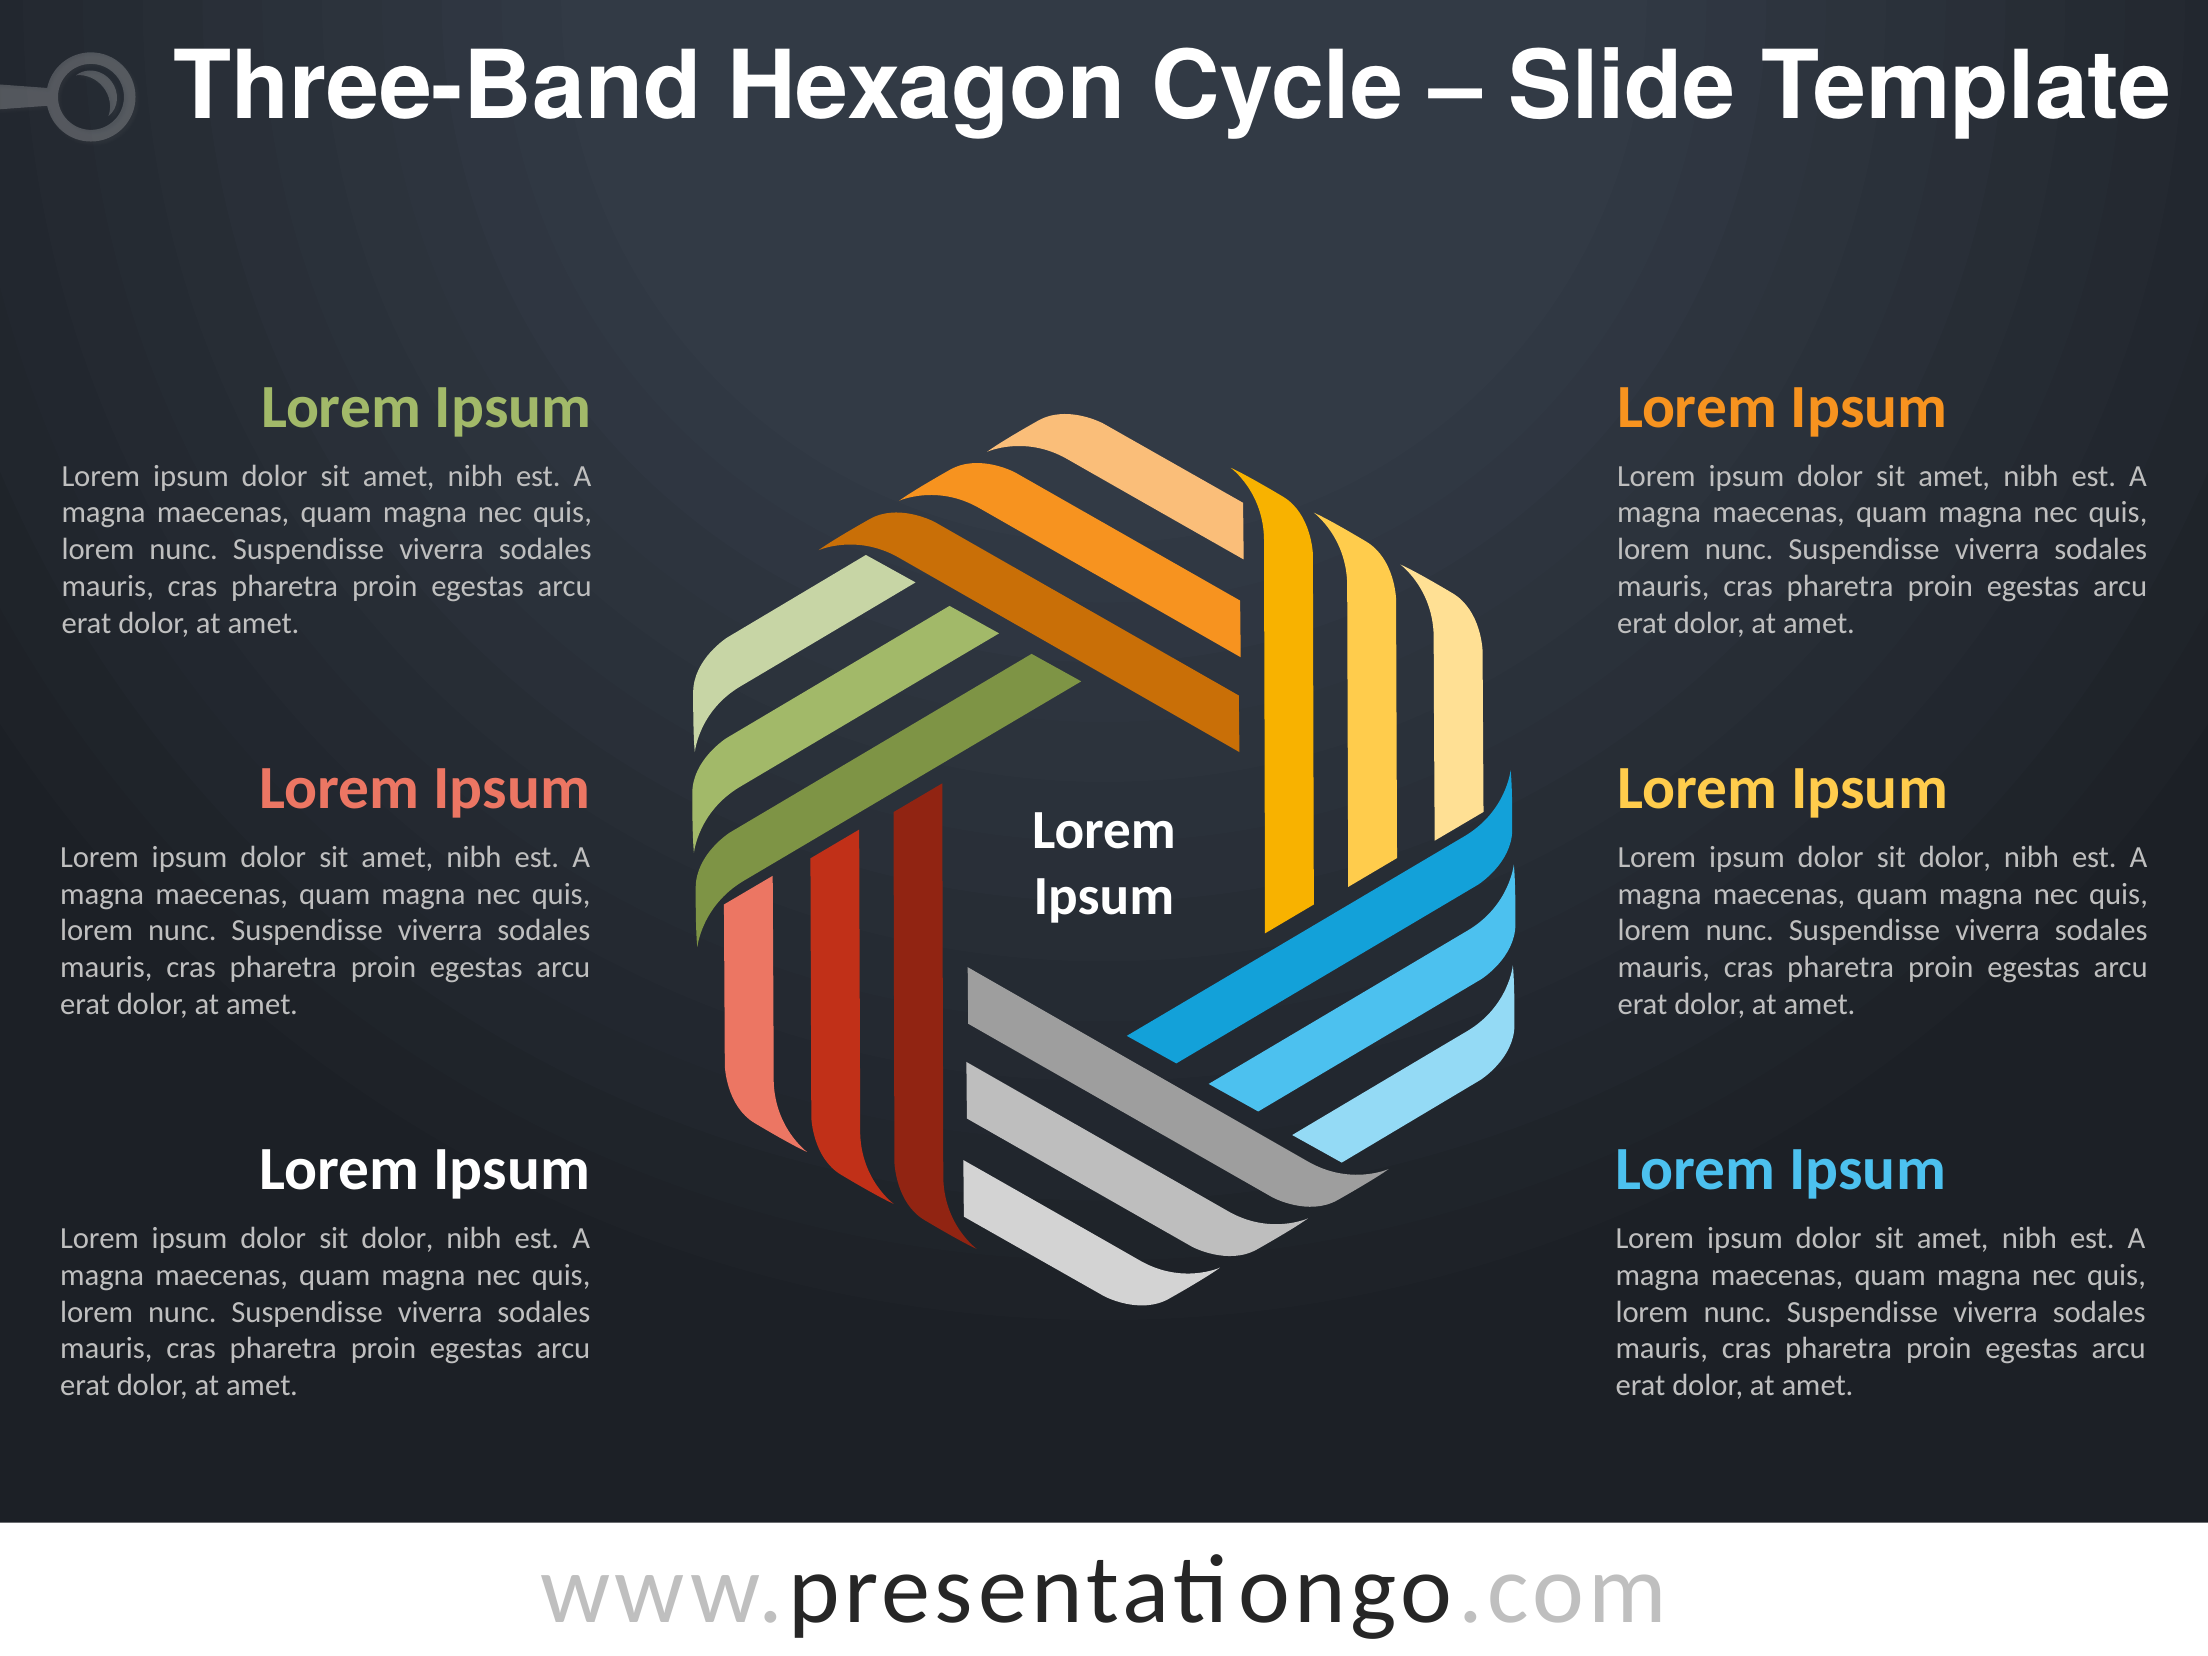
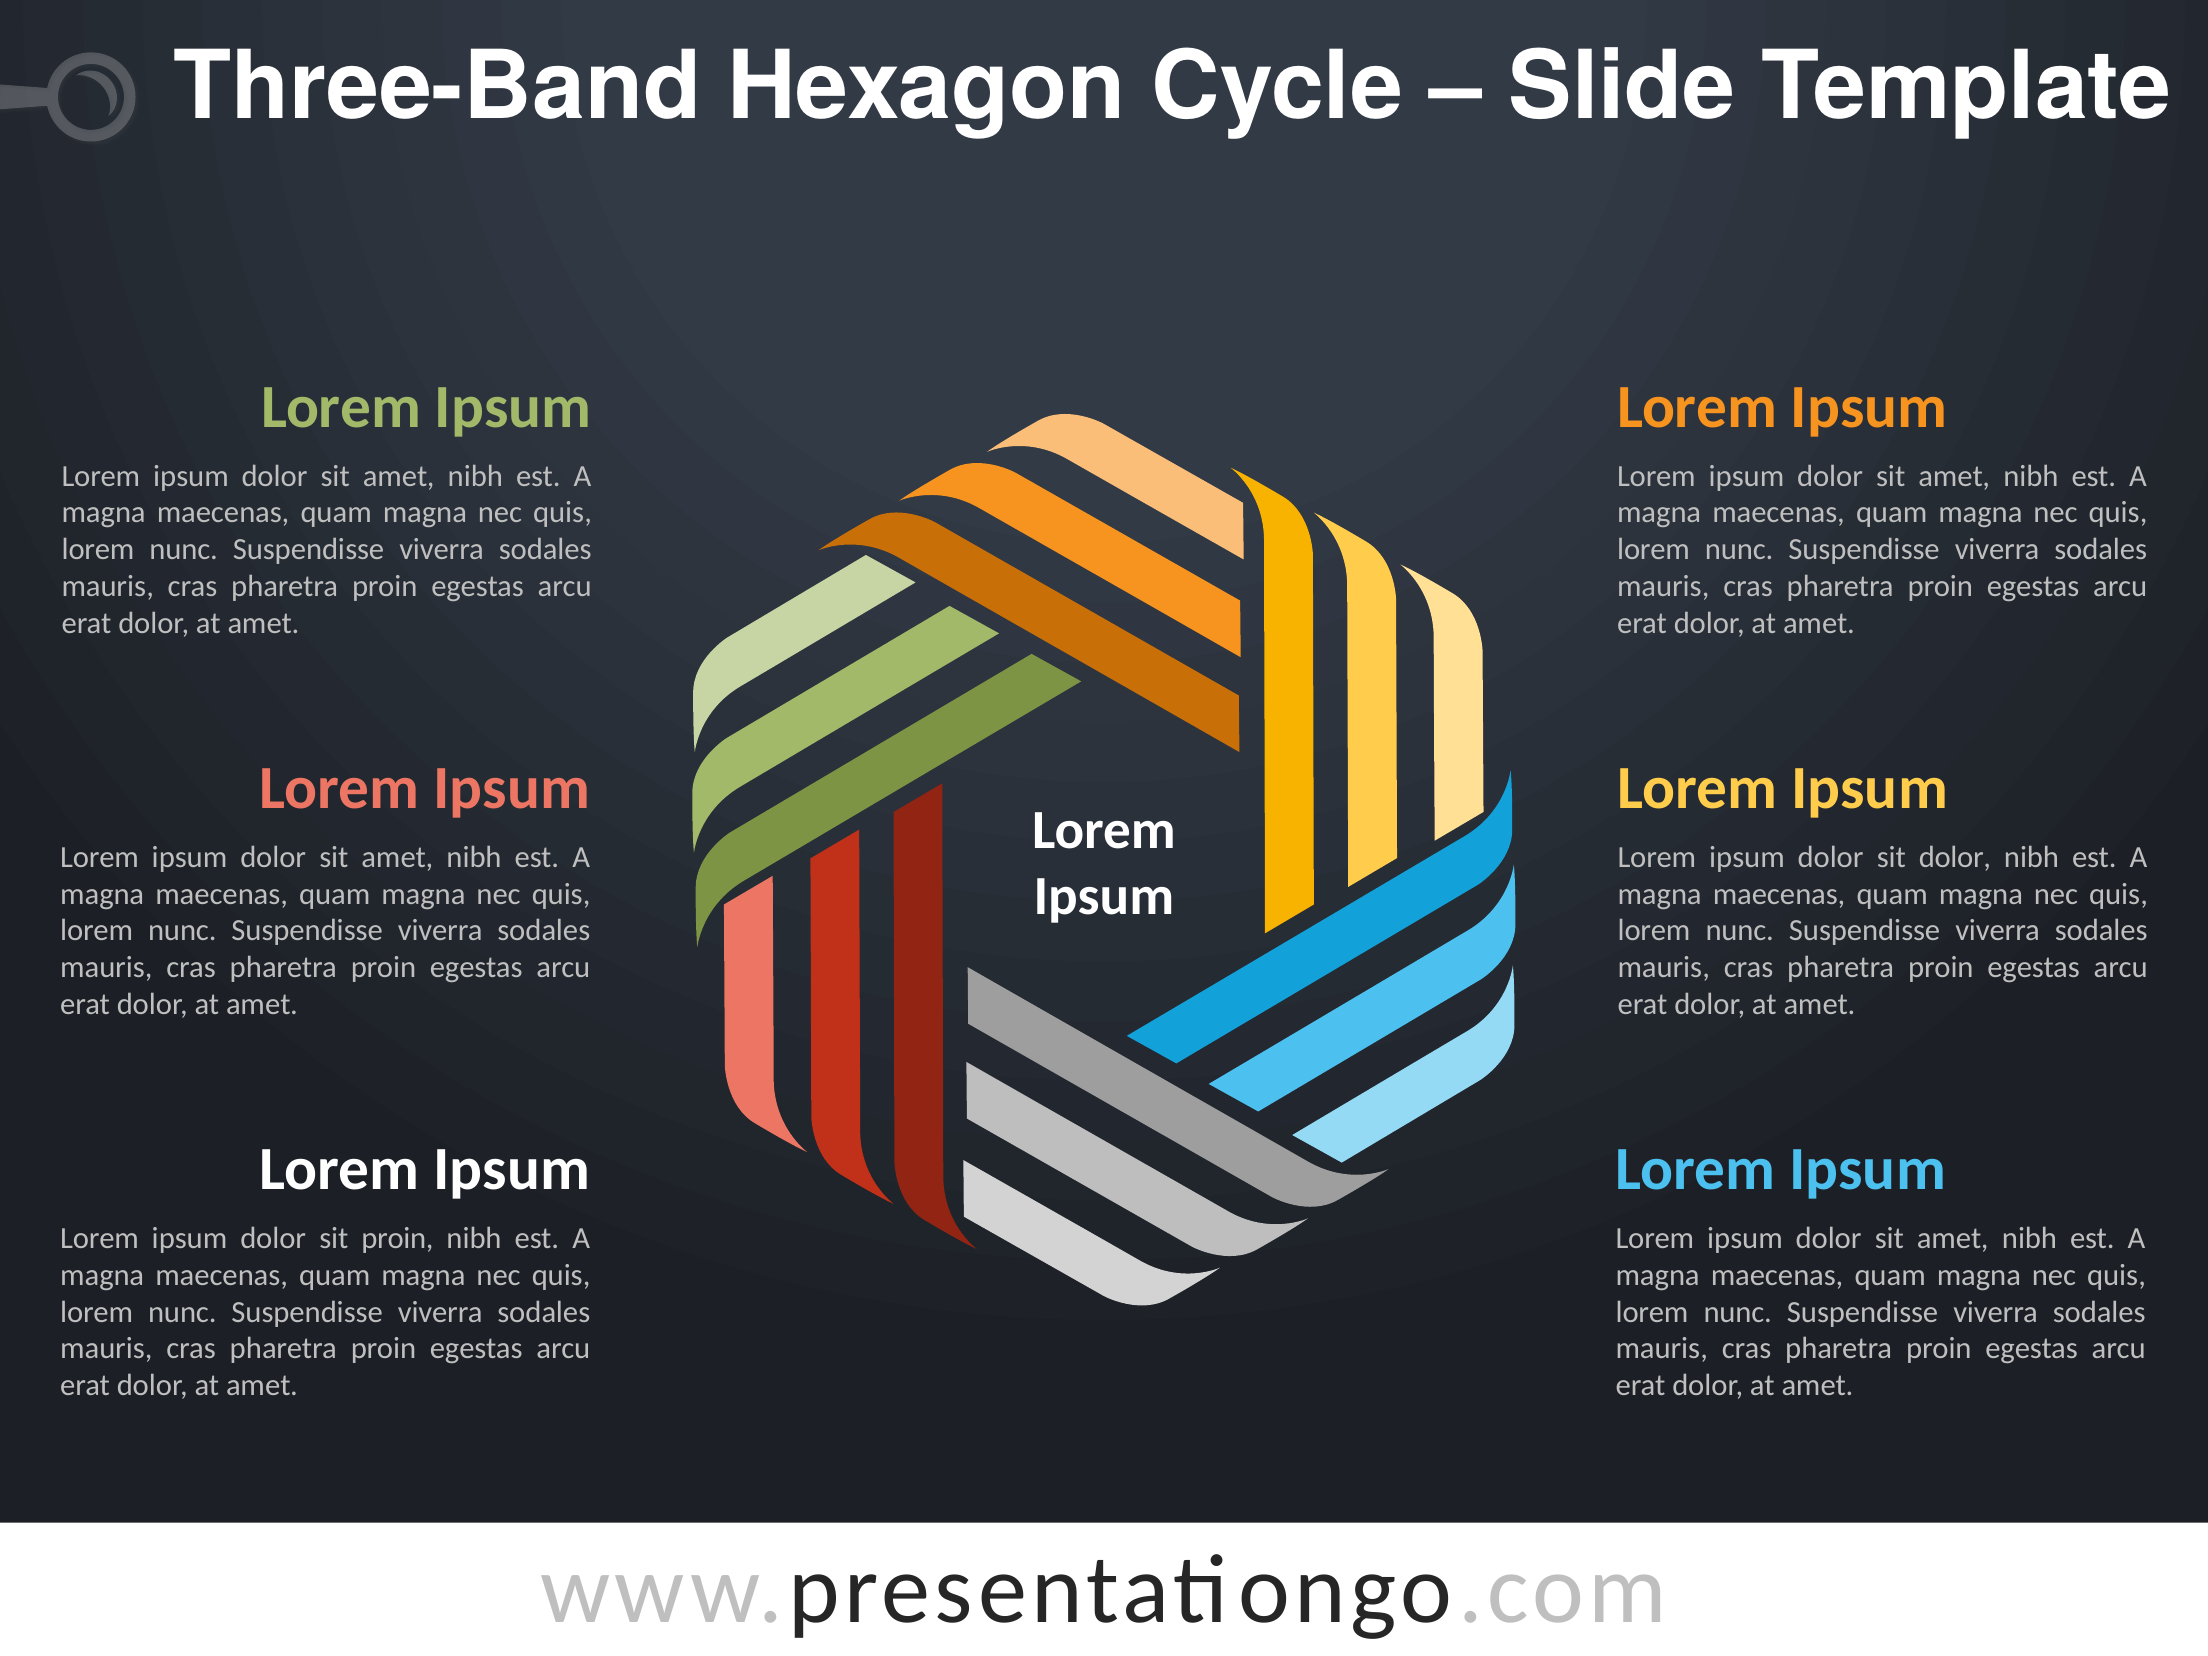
dolor: dolor -> proin (397, 1238)
